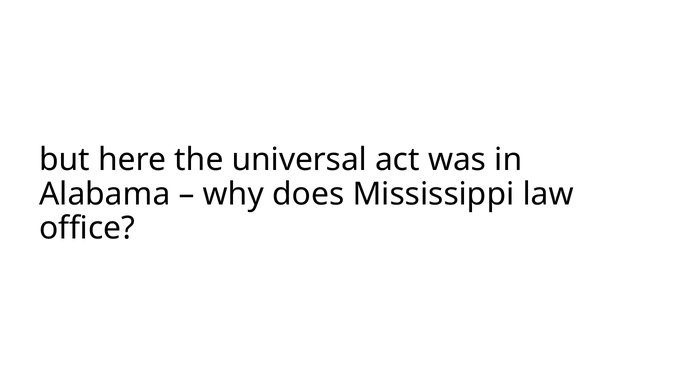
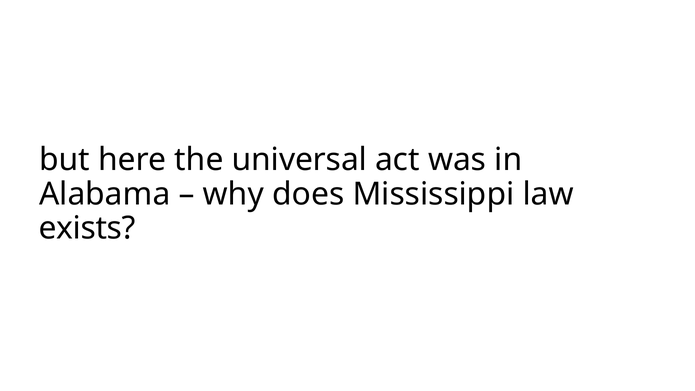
office: office -> exists (87, 228)
